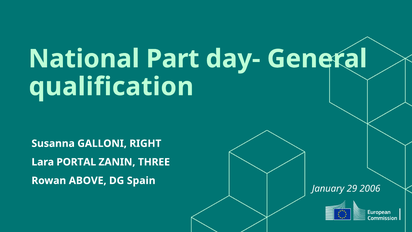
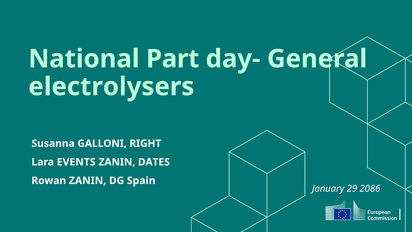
qualification: qualification -> electrolysers (111, 87)
PORTAL: PORTAL -> EVENTS (76, 162)
THREE: THREE -> DATES (154, 162)
Rowan ABOVE: ABOVE -> ZANIN (88, 180)
2006: 2006 -> 2086 (370, 189)
